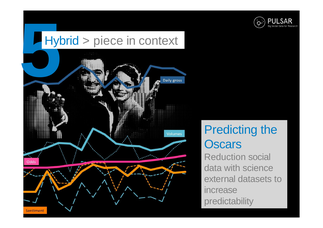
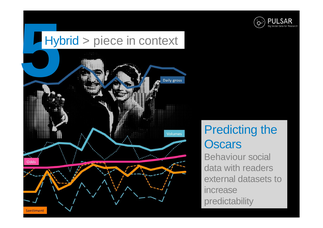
Reduction: Reduction -> Behaviour (225, 157)
science: science -> readers (258, 168)
